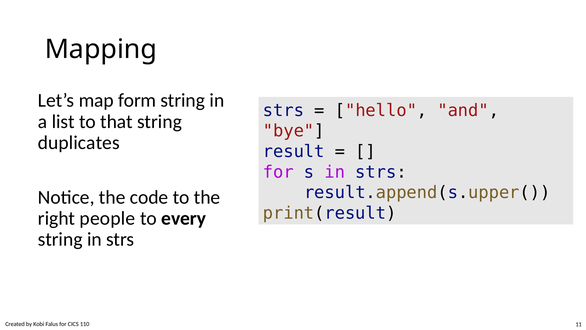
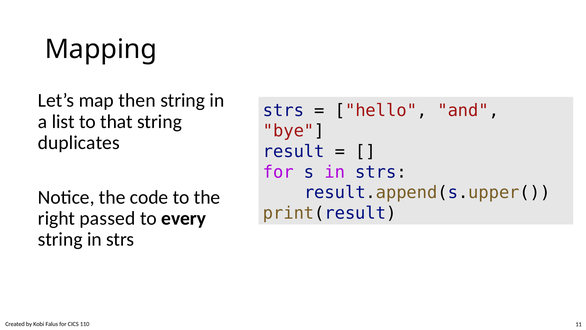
form: form -> then (137, 100)
people: people -> passed (107, 218)
